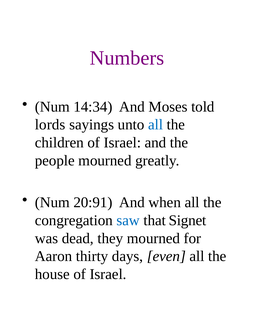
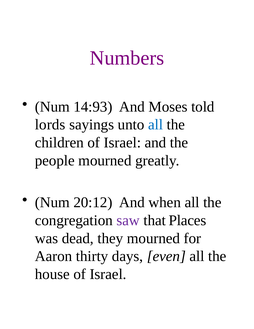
14:34: 14:34 -> 14:93 (93, 107)
20:91: 20:91 -> 20:12 (93, 202)
saw colour: blue -> purple (128, 220)
Signet: Signet -> Places (188, 220)
